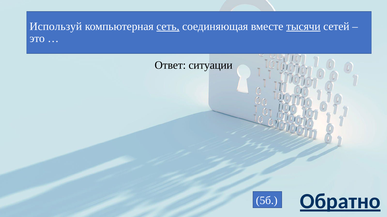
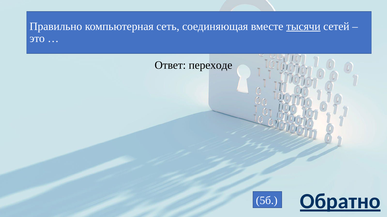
Используй: Используй -> Правильно (56, 26)
сеть underline: present -> none (168, 26)
ситуации: ситуации -> переходе (211, 65)
